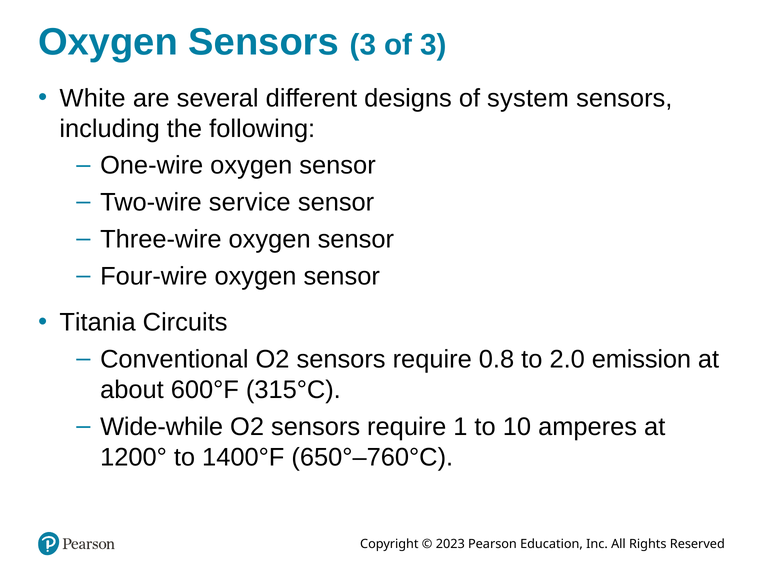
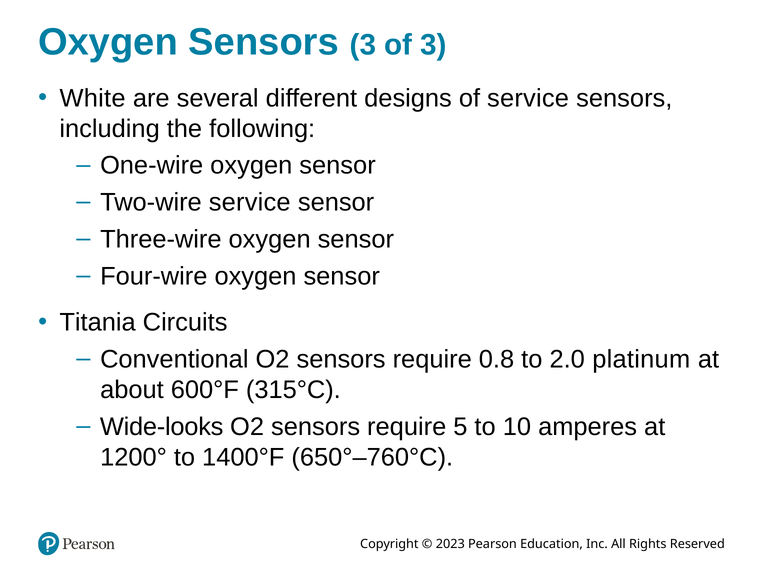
of system: system -> service (528, 98)
emission: emission -> platinum (641, 360)
Wide-while: Wide-while -> Wide-looks (162, 427)
1: 1 -> 5 (460, 427)
